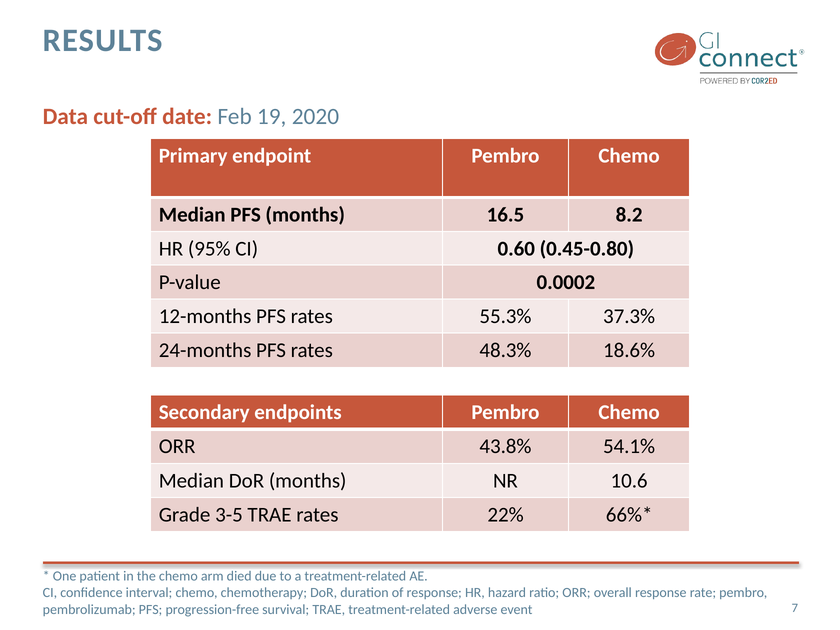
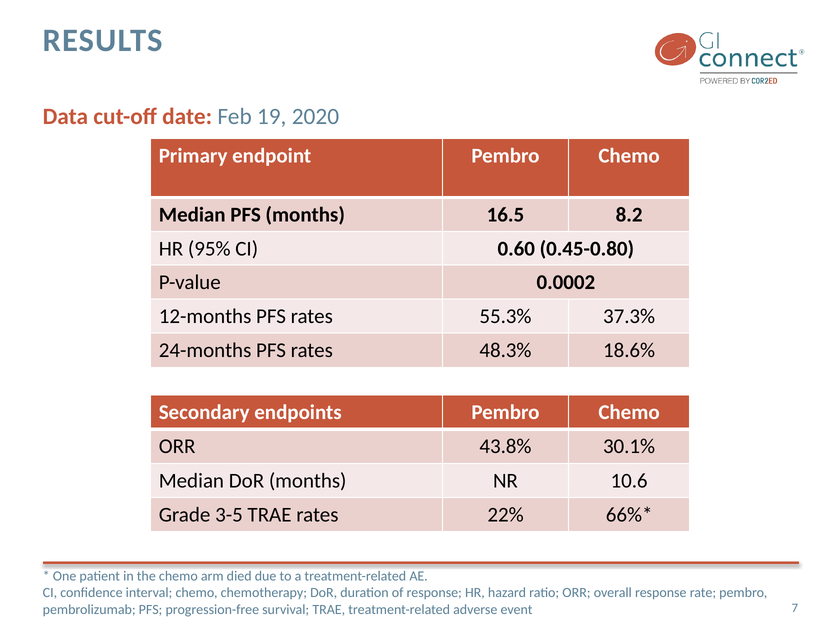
54.1%: 54.1% -> 30.1% (629, 447)
